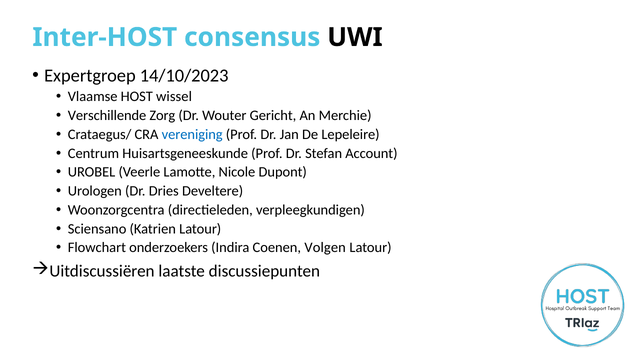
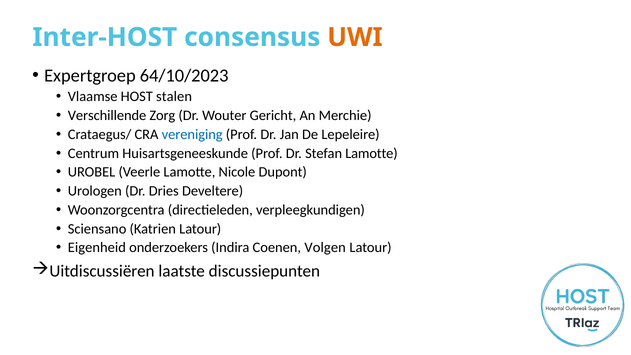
UWI colour: black -> orange (355, 37)
14/10/2023: 14/10/2023 -> 64/10/2023 (184, 76)
wissel: wissel -> stalen (174, 97)
Stefan Account: Account -> Lamotte (371, 153)
Flowchart: Flowchart -> Eigenheid (97, 248)
